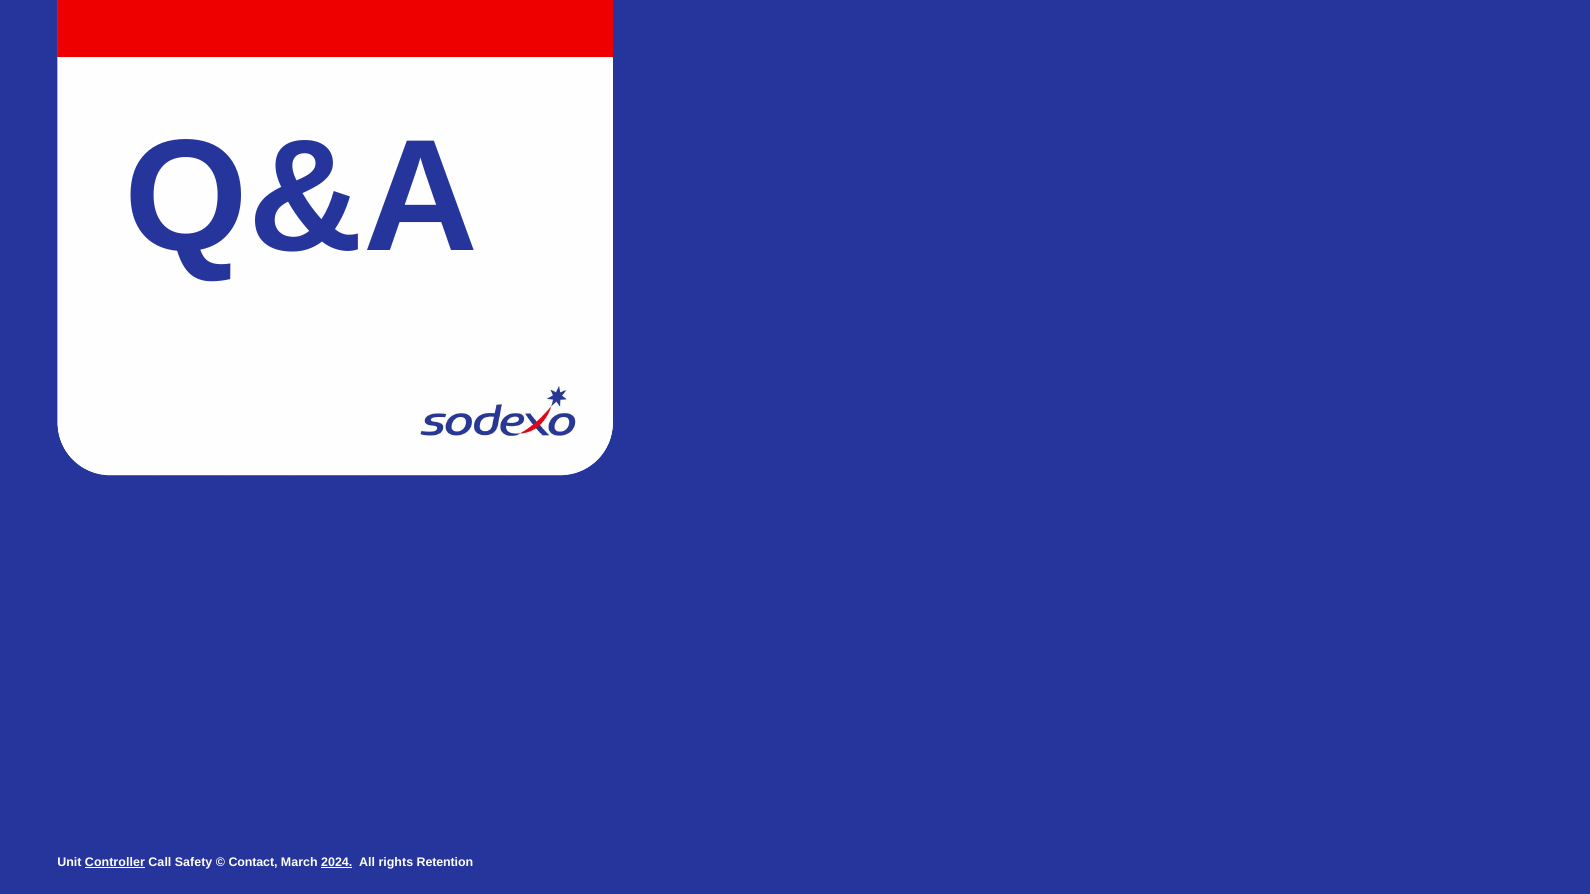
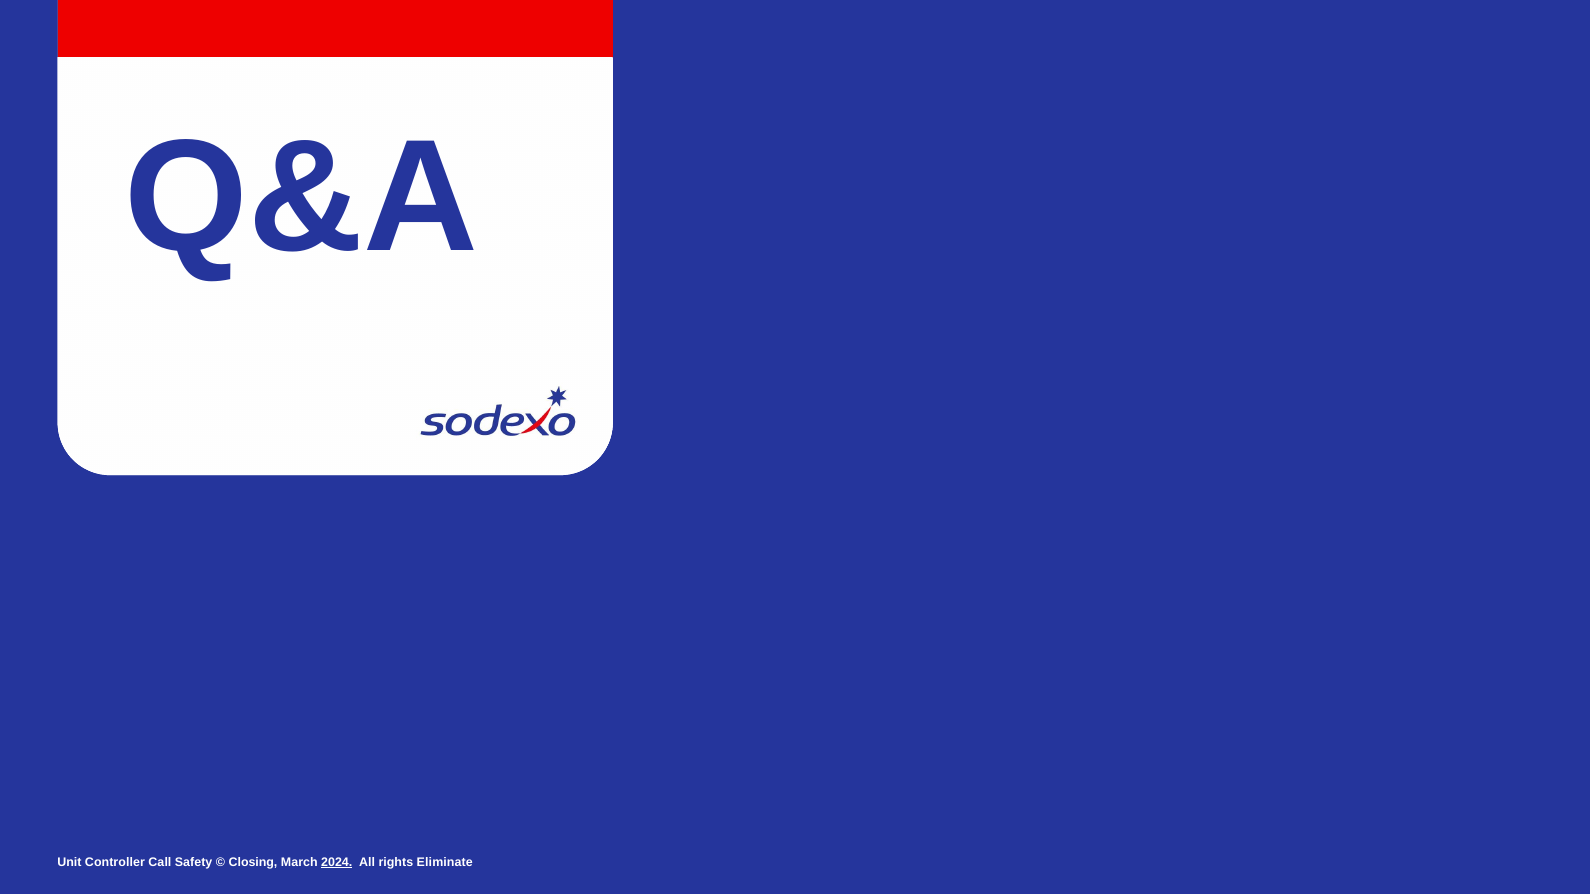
Controller underline: present -> none (115, 862)
Contact: Contact -> Closing (253, 862)
Retention: Retention -> Eliminate (445, 862)
